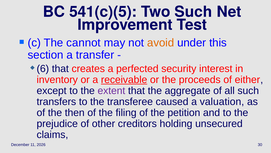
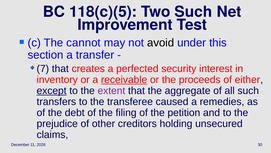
541(c)(5: 541(c)(5 -> 118(c)(5 (103, 12)
avoid colour: orange -> black (161, 43)
6: 6 -> 7 (43, 68)
except underline: none -> present (52, 90)
valuation: valuation -> remedies (222, 101)
then: then -> debt (75, 112)
